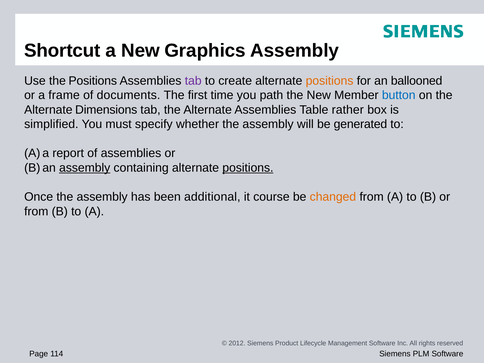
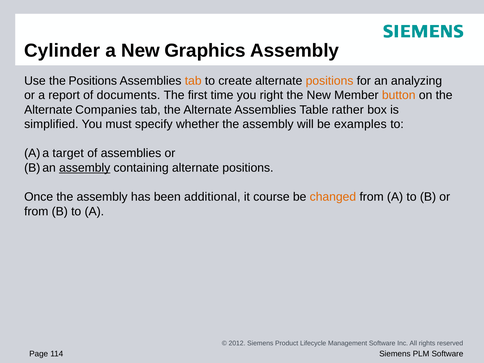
Shortcut: Shortcut -> Cylinder (62, 50)
tab colour: purple -> orange (193, 81)
ballooned: ballooned -> analyzing (417, 81)
frame: frame -> report (64, 95)
path: path -> right (271, 95)
button colour: blue -> orange (399, 95)
Dimensions: Dimensions -> Companies (106, 110)
generated: generated -> examples (360, 124)
report: report -> target (68, 153)
positions underline: present -> none (248, 168)
